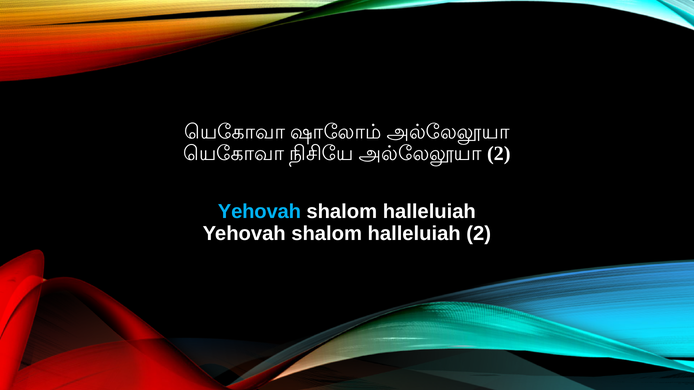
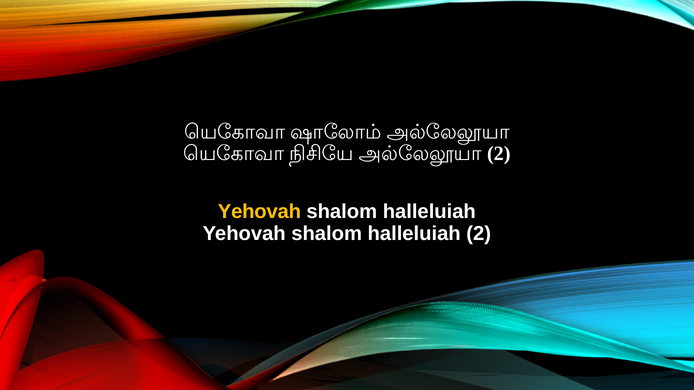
Yehovah colour: light blue -> yellow (259, 212)
